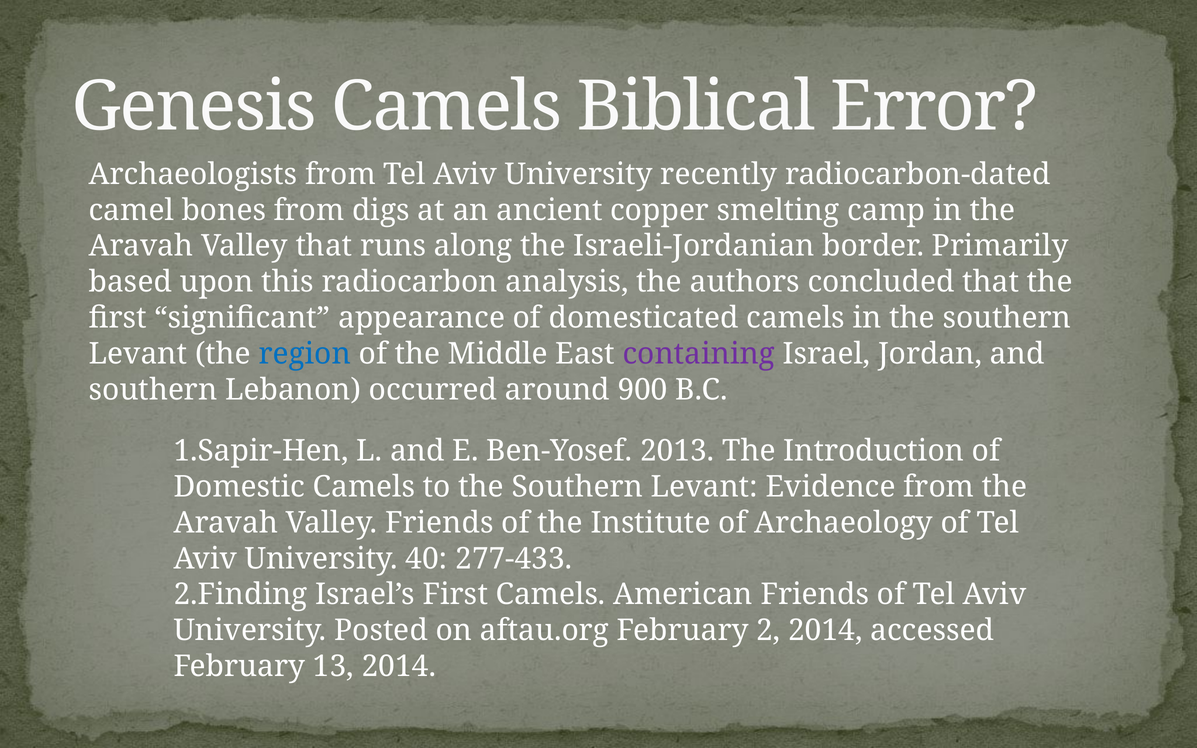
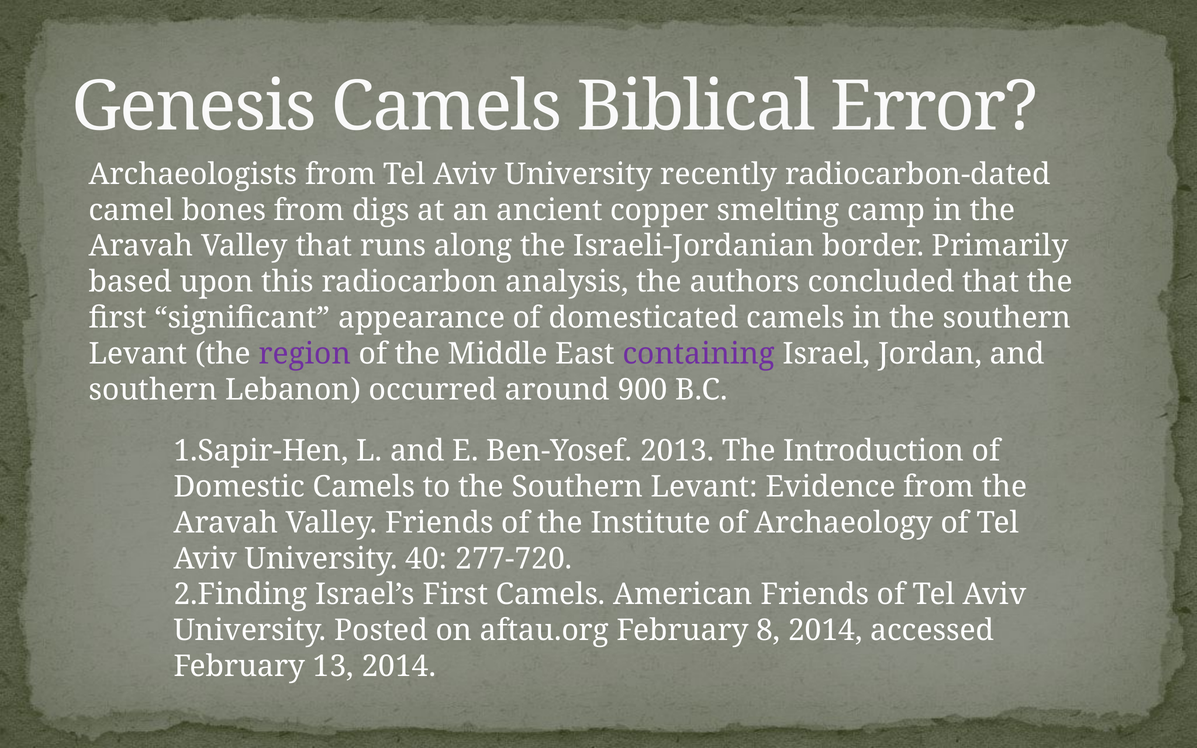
region colour: blue -> purple (305, 354)
277-433: 277-433 -> 277-720 (514, 559)
2: 2 -> 8 (768, 631)
